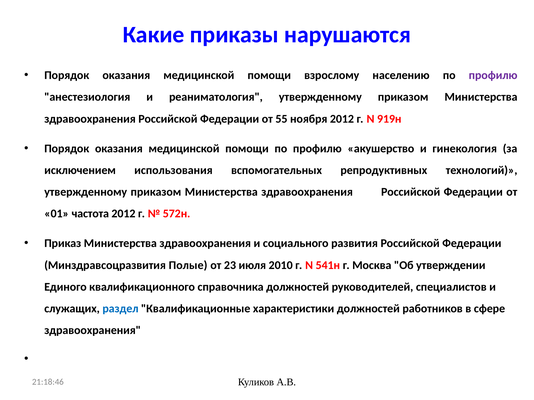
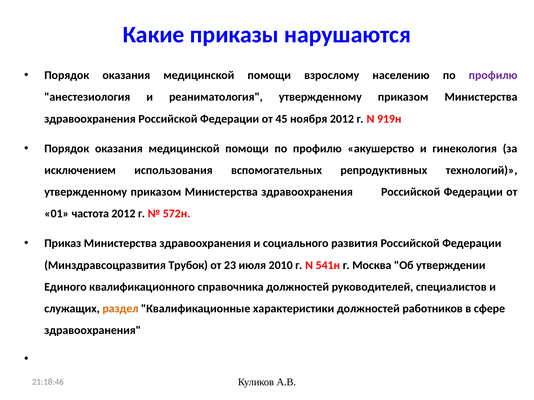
55: 55 -> 45 (281, 119)
Полые: Полые -> Трубок (188, 265)
раздел colour: blue -> orange (120, 309)
